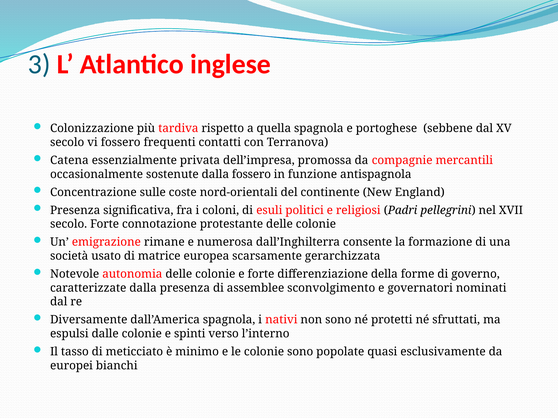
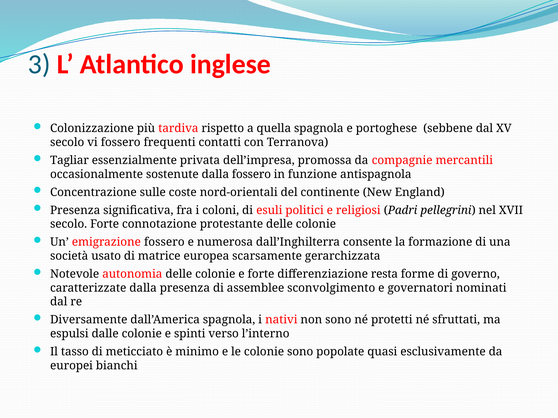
Catena: Catena -> Tagliar (69, 161)
emigrazione rimane: rimane -> fossero (164, 242)
della: della -> resta (384, 274)
